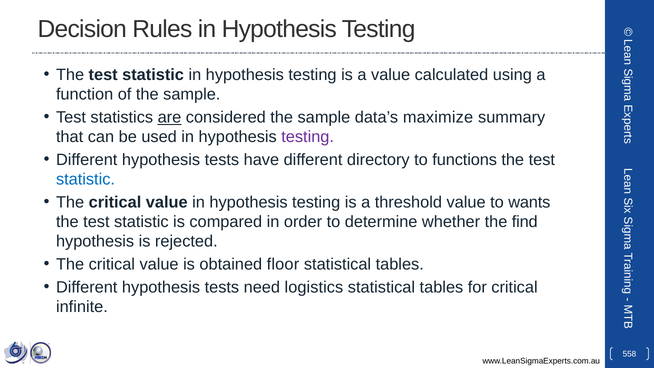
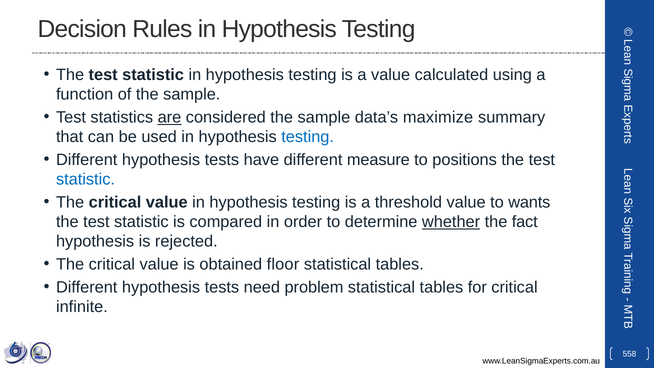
testing colour: purple -> blue (308, 137)
directory: directory -> measure (378, 160)
functions: functions -> positions (465, 160)
whether underline: none -> present (451, 222)
find: find -> fact (525, 222)
logistics: logistics -> problem (314, 287)
